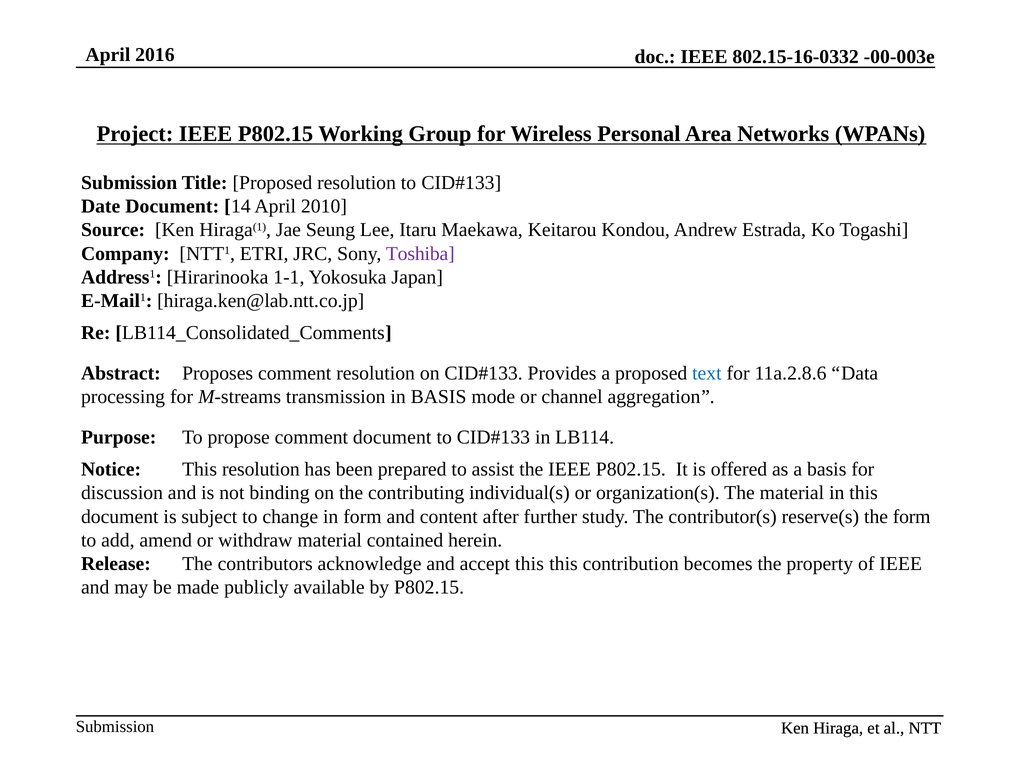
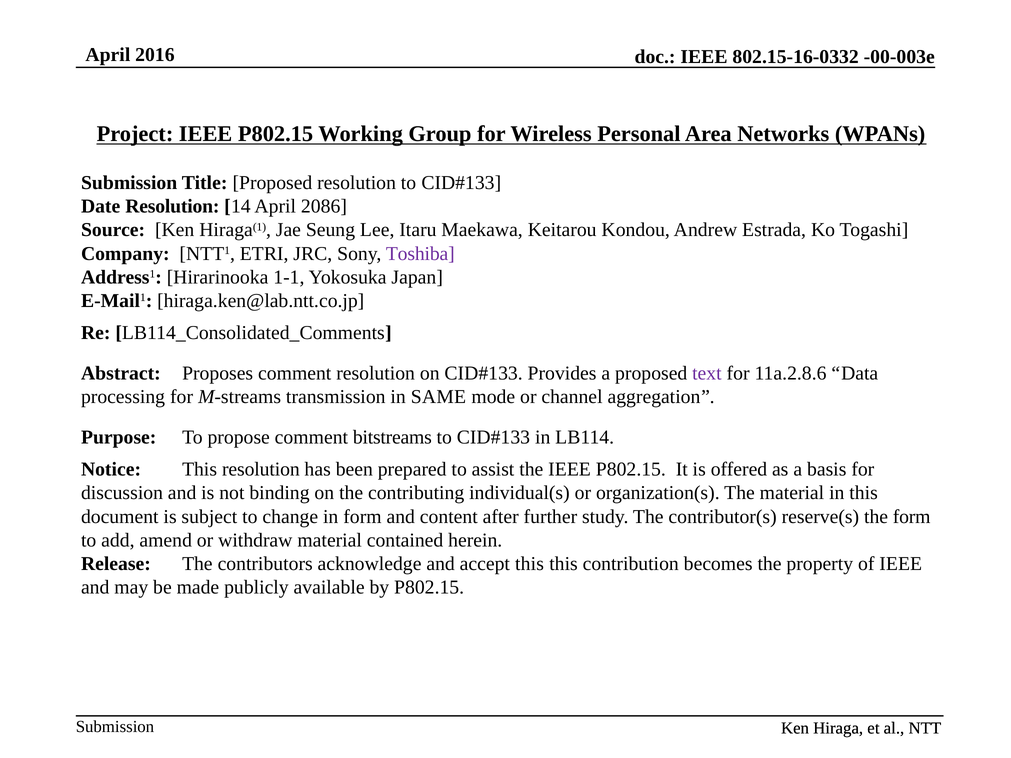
Date Document: Document -> Resolution (172, 206)
2010: 2010 -> 2086 (324, 206)
text colour: blue -> purple (707, 373)
in BASIS: BASIS -> SAME (438, 397)
comment document: document -> bitstreams (392, 437)
